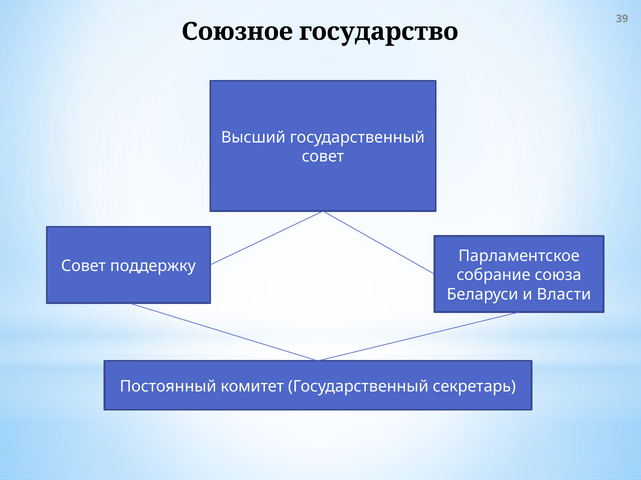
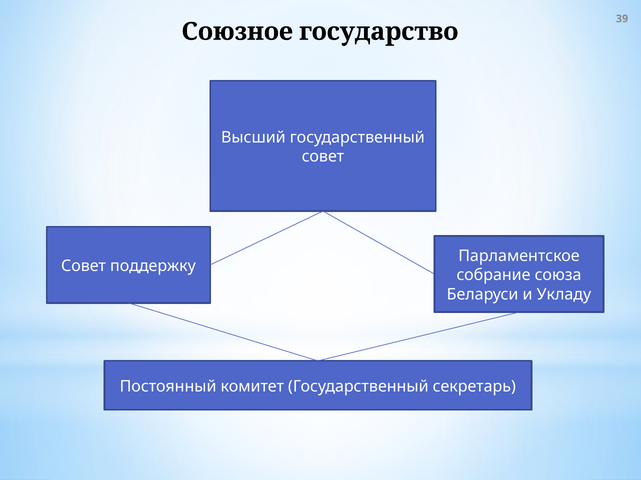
Власти: Власти -> Укладу (564, 295)
